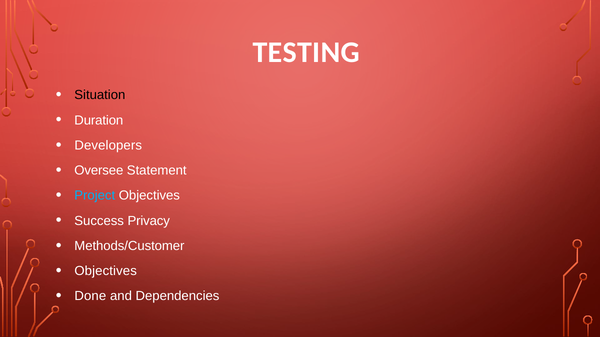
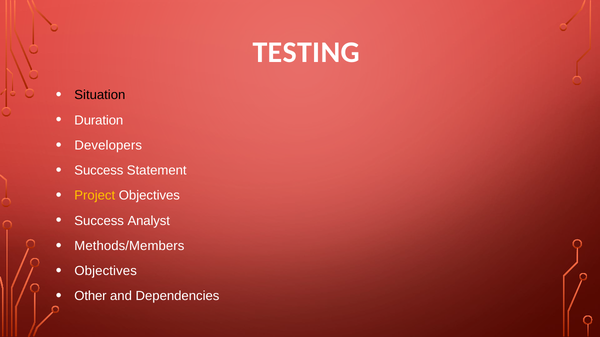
Oversee: Oversee -> Success (99, 171)
Project colour: light blue -> yellow (95, 196)
Privacy: Privacy -> Analyst (149, 221)
Methods/Customer: Methods/Customer -> Methods/Members (129, 246)
Done: Done -> Other (90, 296)
